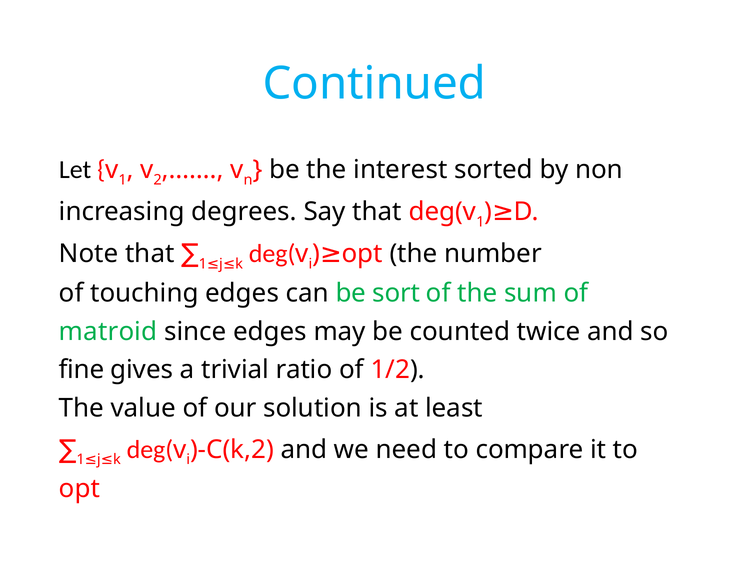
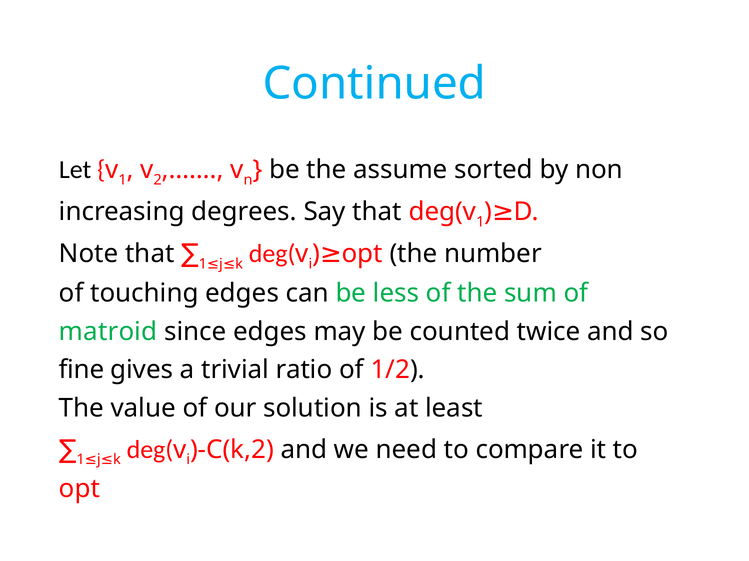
interest: interest -> assume (400, 170)
sort: sort -> less (396, 293)
